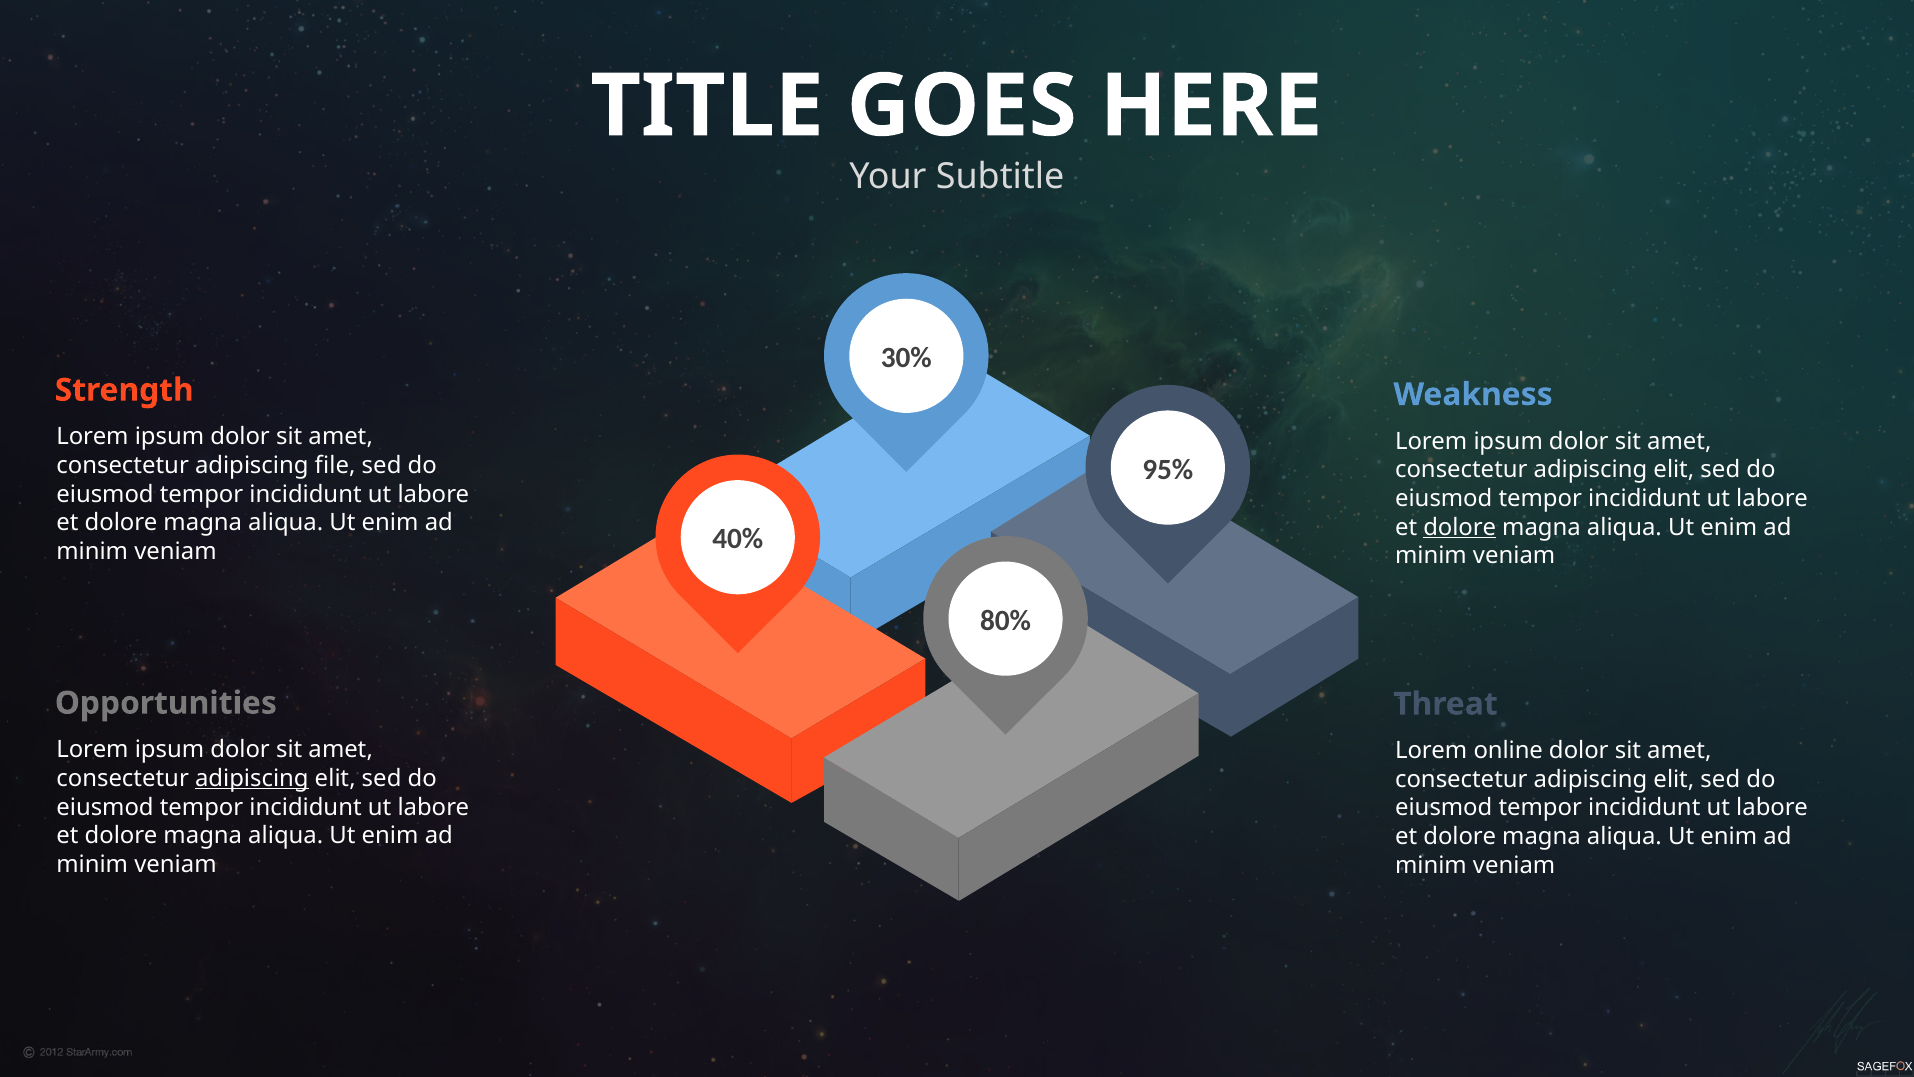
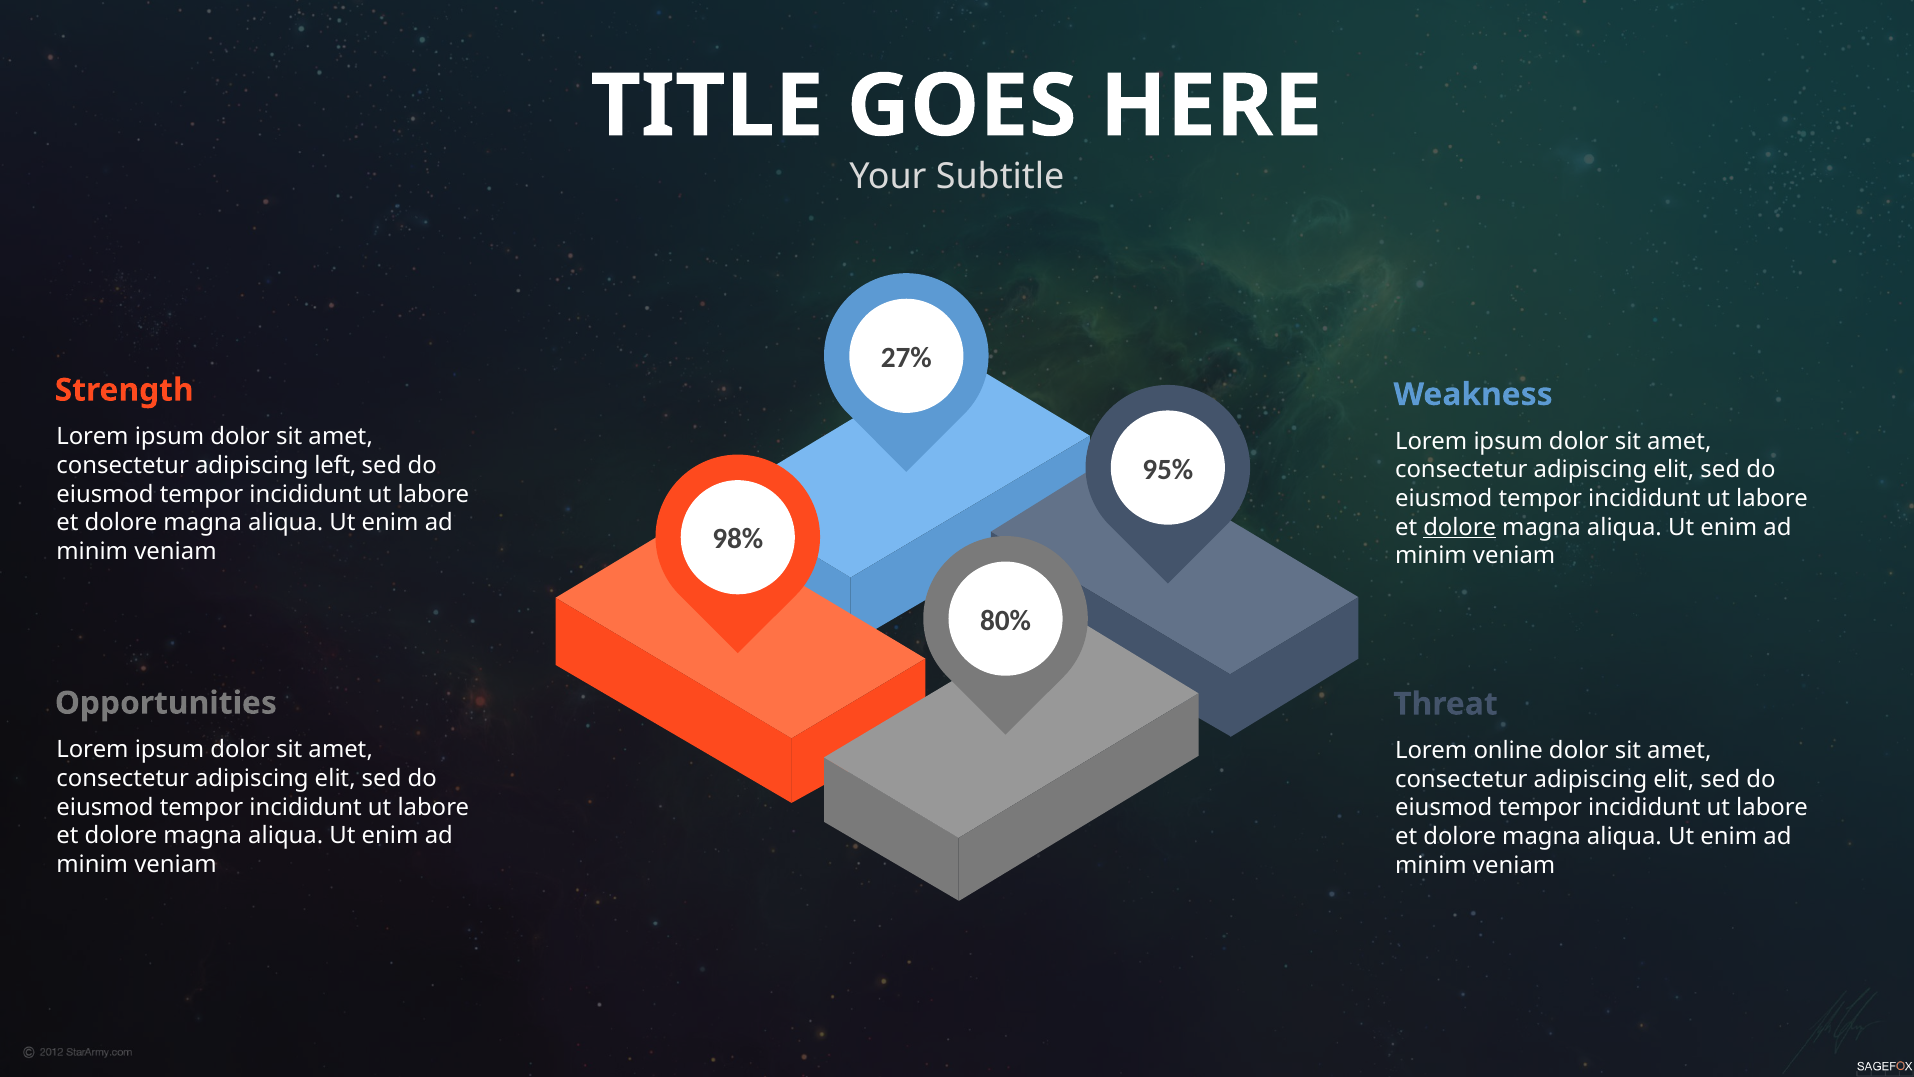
30%: 30% -> 27% (906, 358)
file: file -> left (335, 465)
40%: 40% -> 98% (738, 539)
adipiscing underline: present -> none (252, 778)
